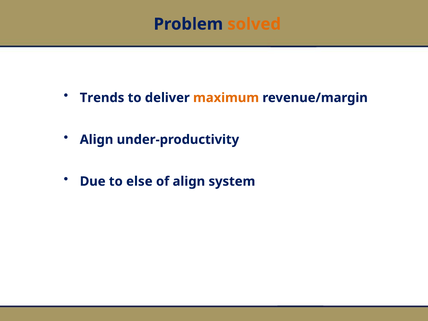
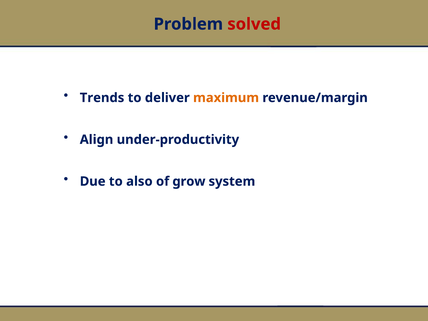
solved colour: orange -> red (254, 24)
else: else -> also (139, 181)
of align: align -> grow (189, 181)
